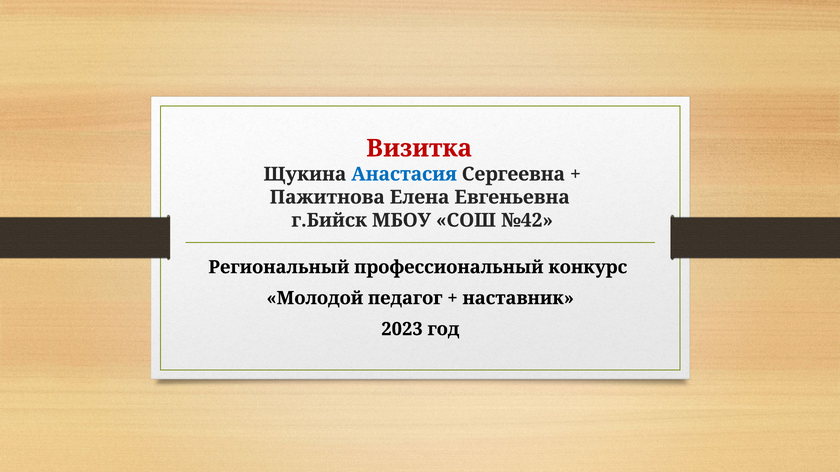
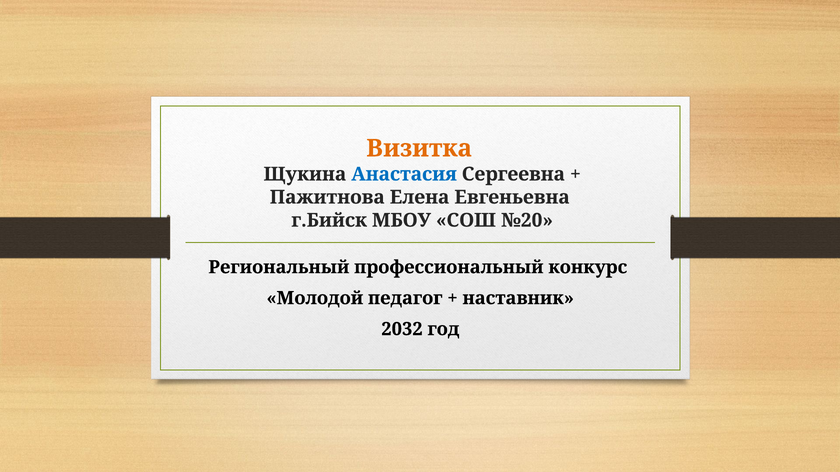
Визитка colour: red -> orange (419, 148)
№42: №42 -> №20 (527, 221)
2023: 2023 -> 2032 (402, 329)
